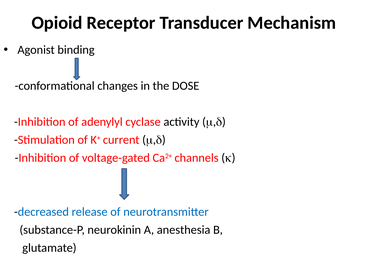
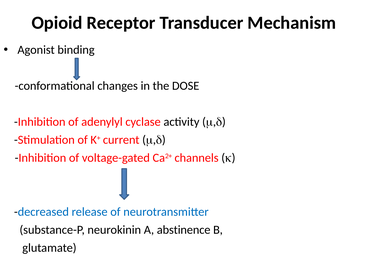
anesthesia: anesthesia -> abstinence (184, 230)
